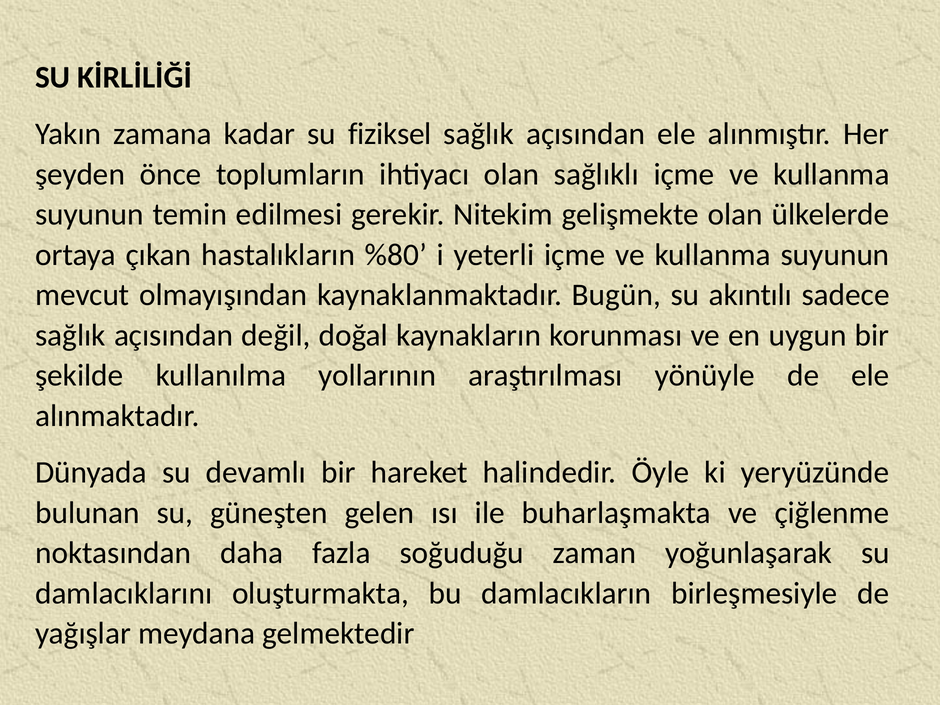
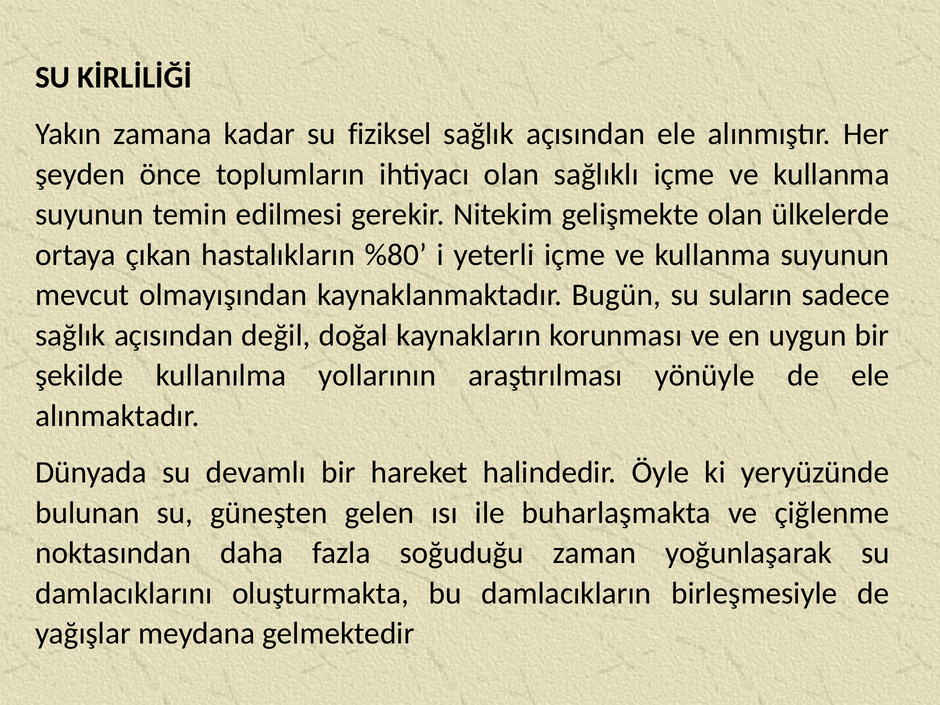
akıntılı: akıntılı -> suların (750, 295)
